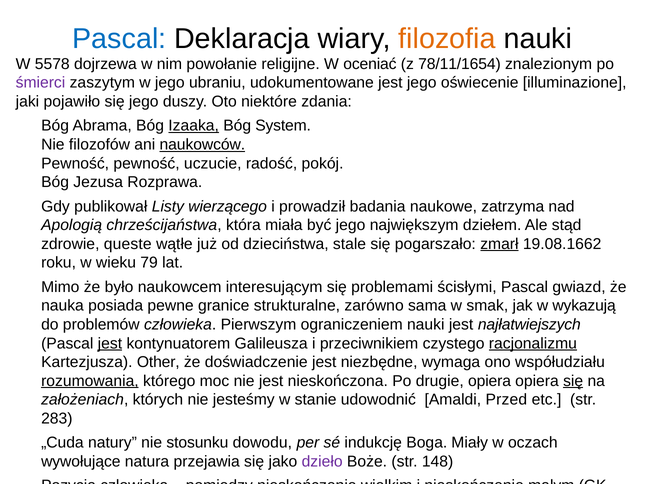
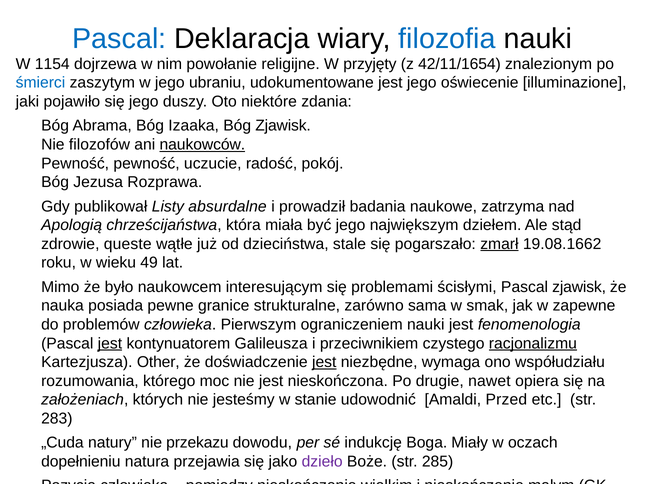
filozofia colour: orange -> blue (447, 39)
5578: 5578 -> 1154 (52, 64)
oceniać: oceniać -> przyjęty (370, 64)
78/11/1654: 78/11/1654 -> 42/11/1654 (459, 64)
śmierci colour: purple -> blue (41, 83)
Izaaka underline: present -> none (194, 126)
Bóg System: System -> Zjawisk (283, 126)
wierzącego: wierzącego -> absurdalne (228, 206)
79: 79 -> 49 (149, 263)
Pascal gwiazd: gwiazd -> zjawisk (579, 287)
wykazują: wykazują -> zapewne (584, 306)
najłatwiejszych: najłatwiejszych -> fenomenologia (529, 324)
jest underline: none -> present (324, 362)
rozumowania underline: present -> none (90, 381)
drugie opiera: opiera -> nawet (489, 381)
się underline: present -> none (573, 381)
stosunku: stosunku -> przekazu (197, 442)
wywołujące: wywołujące -> dopełnieniu (81, 461)
148: 148 -> 285 (438, 461)
